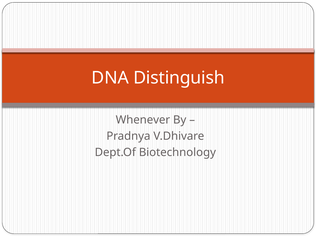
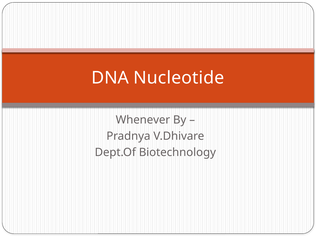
Distinguish: Distinguish -> Nucleotide (179, 78)
